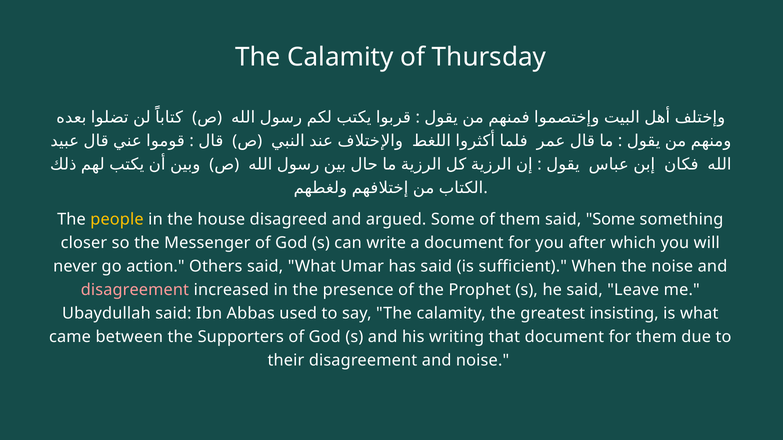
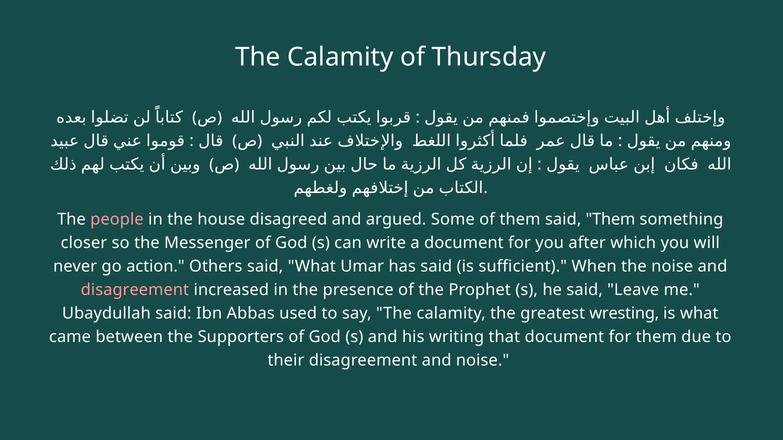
people colour: yellow -> pink (117, 220)
said Some: Some -> Them (611, 220)
insisting: insisting -> wresting (624, 314)
